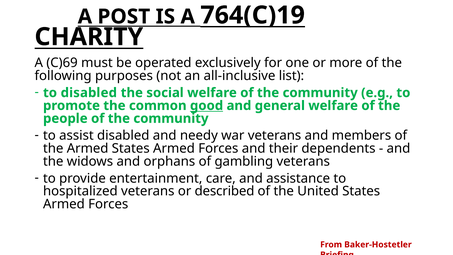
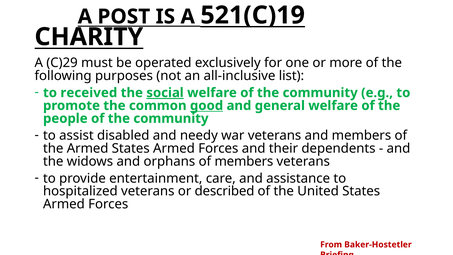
764(C)19: 764(C)19 -> 521(C)19 (253, 15)
C)69: C)69 -> C)29 (62, 63)
to disabled: disabled -> received (89, 93)
social underline: none -> present (165, 93)
of gambling: gambling -> members (244, 161)
